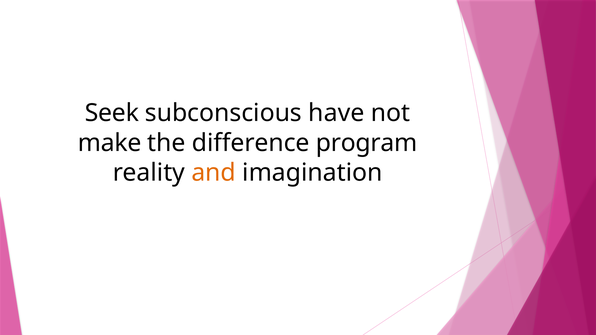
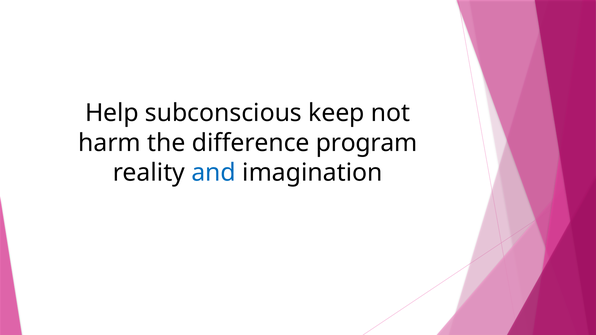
Seek: Seek -> Help (112, 113)
have: have -> keep (336, 113)
make: make -> harm (110, 143)
and colour: orange -> blue (214, 173)
